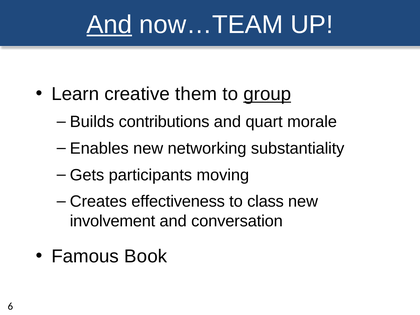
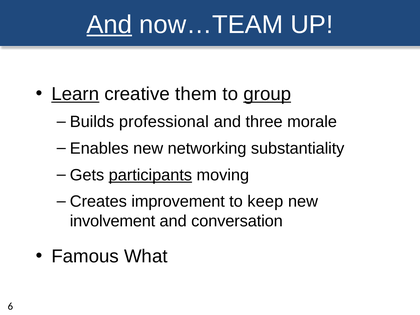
Learn underline: none -> present (75, 94)
contributions: contributions -> professional (164, 122)
quart: quart -> three (264, 122)
participants underline: none -> present (150, 175)
effectiveness: effectiveness -> improvement (178, 202)
class: class -> keep (265, 202)
Book: Book -> What (146, 256)
